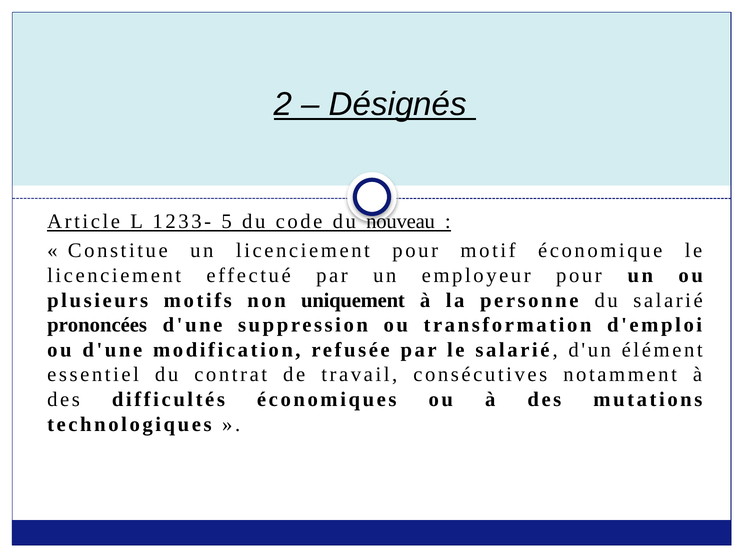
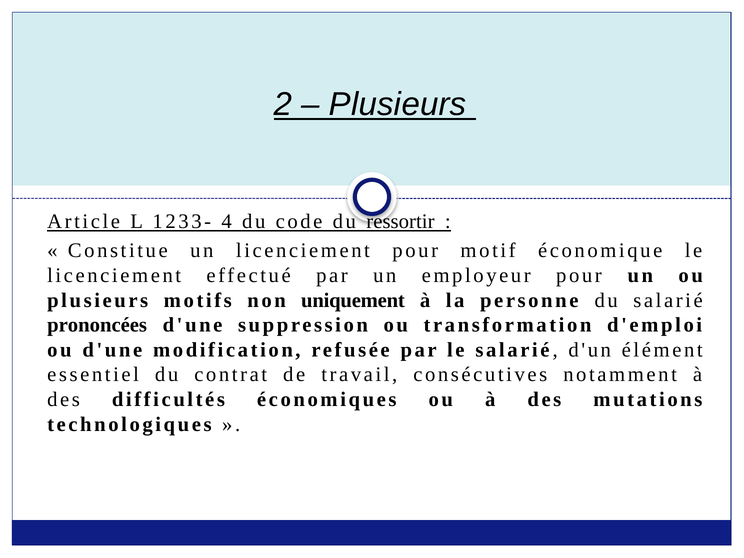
Désignés: Désignés -> Plusieurs (398, 105)
5: 5 -> 4 (227, 222)
nouveau: nouveau -> ressortir (400, 222)
